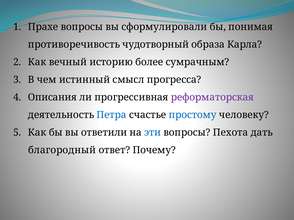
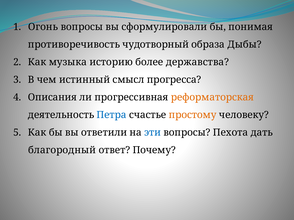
Прахе: Прахе -> Огонь (43, 27)
Карла: Карла -> Дыбы (244, 45)
вечный: вечный -> музыка (68, 62)
сумрачным: сумрачным -> державства (197, 62)
реформаторская colour: purple -> orange (212, 97)
простому colour: blue -> orange (193, 115)
